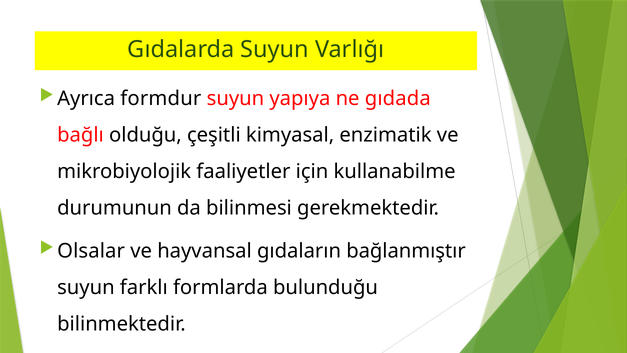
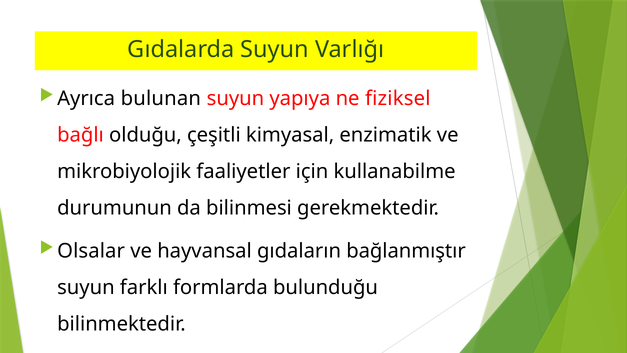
formdur: formdur -> bulunan (161, 98)
gıdada: gıdada -> fiziksel (398, 98)
